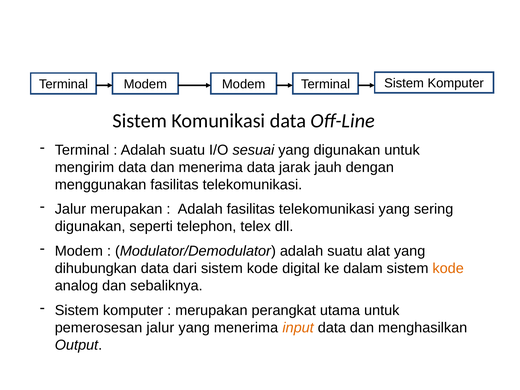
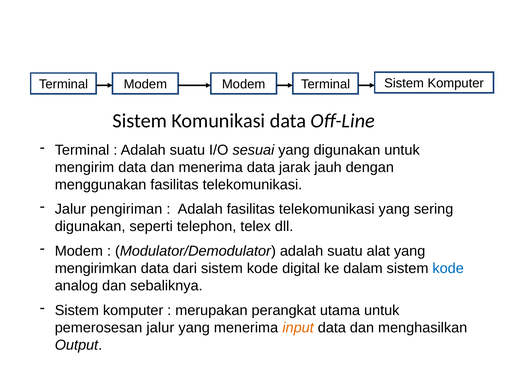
Jalur merupakan: merupakan -> pengiriman (126, 209)
dihubungkan: dihubungkan -> mengirimkan (96, 268)
kode colour: orange -> blue (448, 268)
